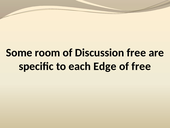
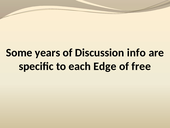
room: room -> years (48, 53)
Discussion free: free -> info (136, 53)
